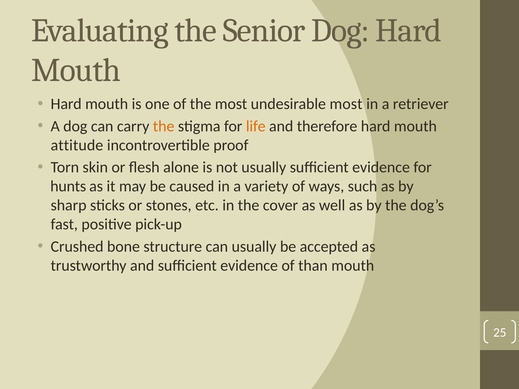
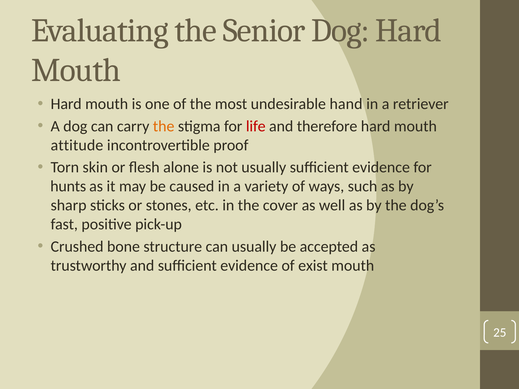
undesirable most: most -> hand (346, 104)
life colour: orange -> red (256, 126)
than: than -> exist (313, 266)
